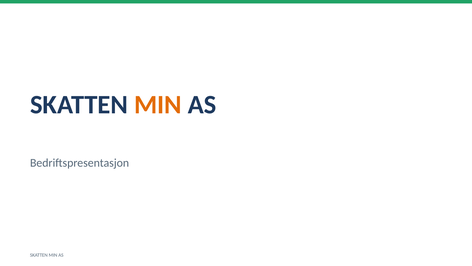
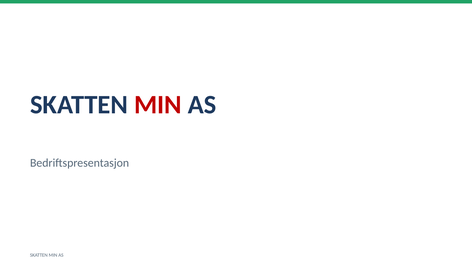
MIN colour: orange -> red (158, 105)
